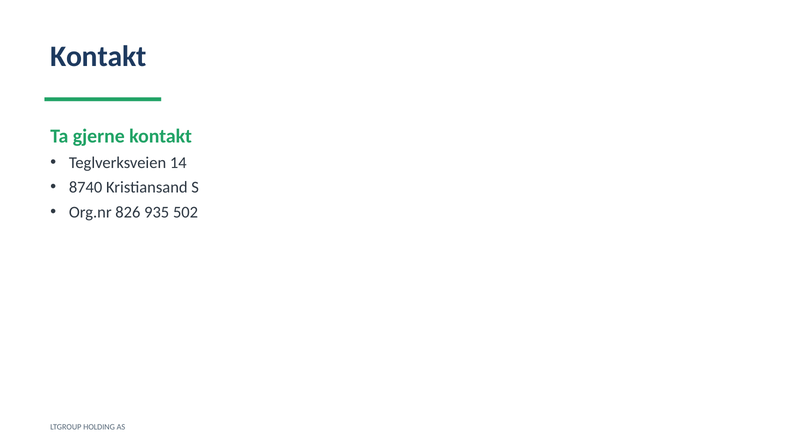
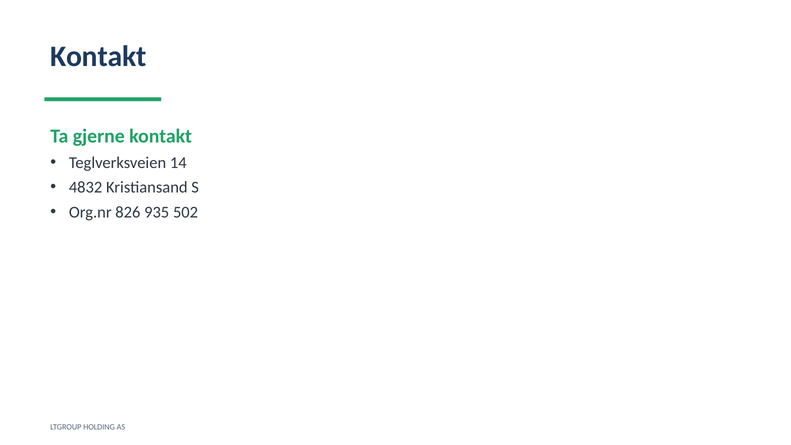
8740: 8740 -> 4832 (86, 187)
